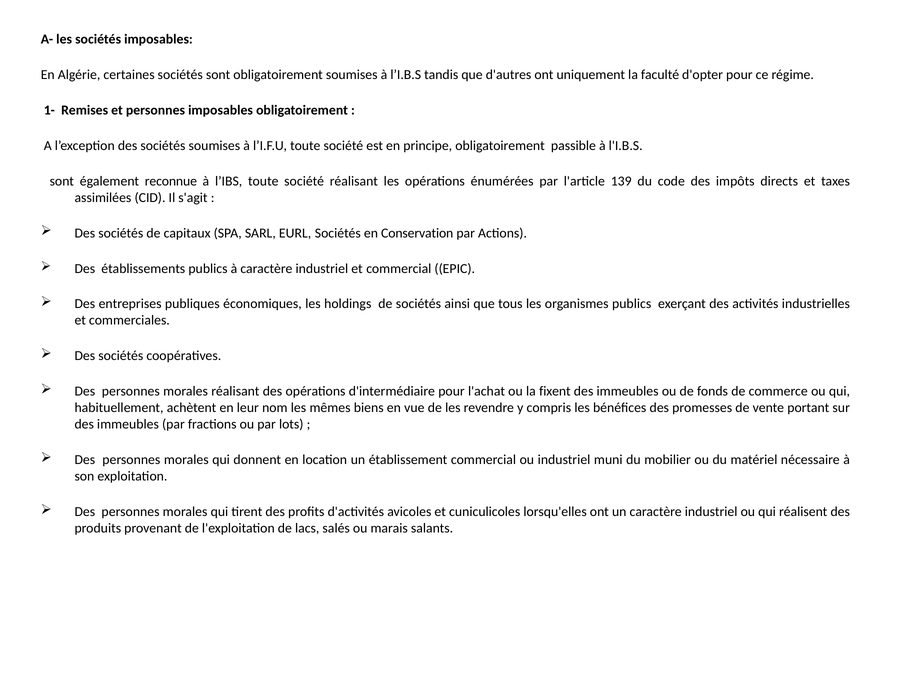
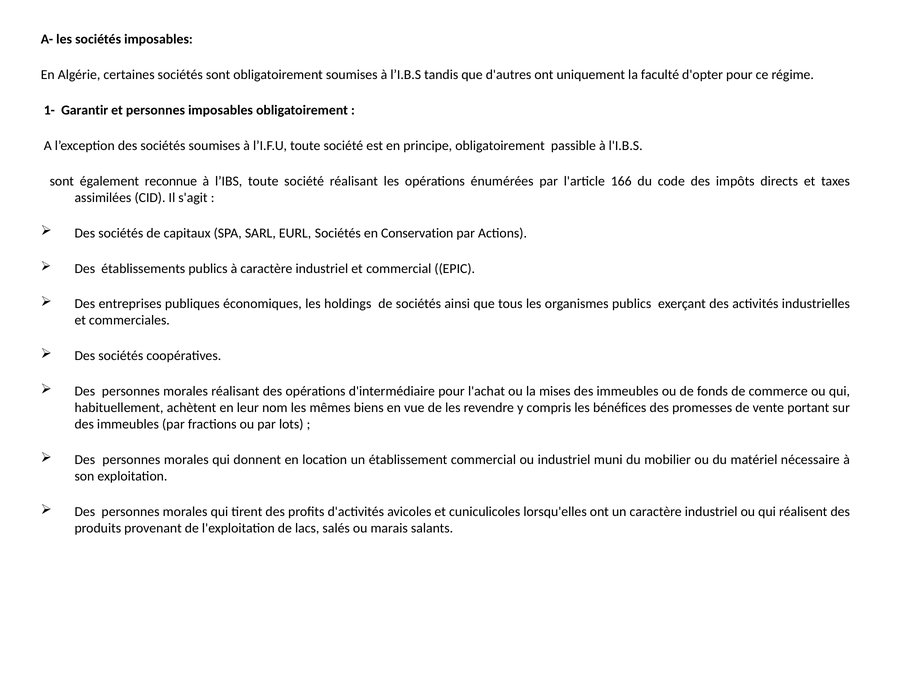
Remises: Remises -> Garantir (85, 110)
139: 139 -> 166 (621, 181)
fixent: fixent -> mises (555, 391)
